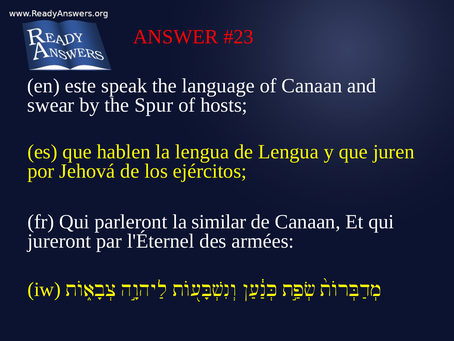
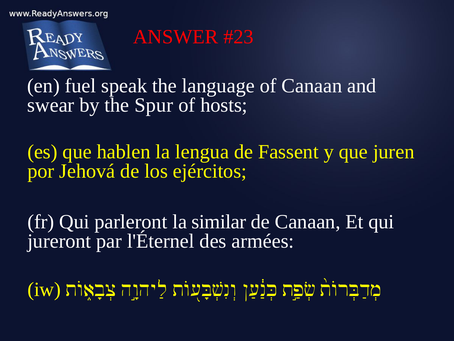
este: este -> fuel (80, 86)
de Lengua: Lengua -> Fassent (288, 152)
